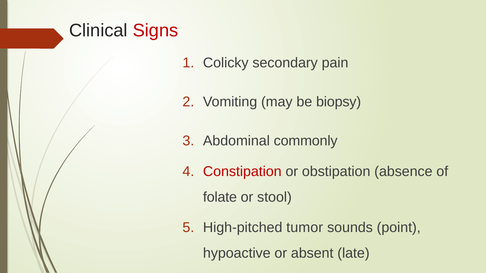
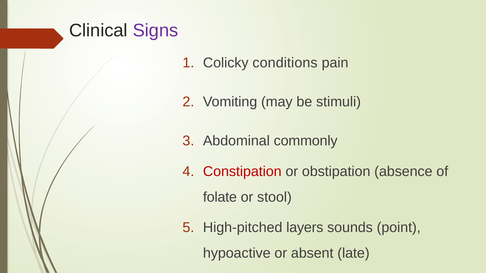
Signs colour: red -> purple (156, 30)
secondary: secondary -> conditions (285, 63)
biopsy: biopsy -> stimuli (339, 102)
tumor: tumor -> layers (305, 228)
